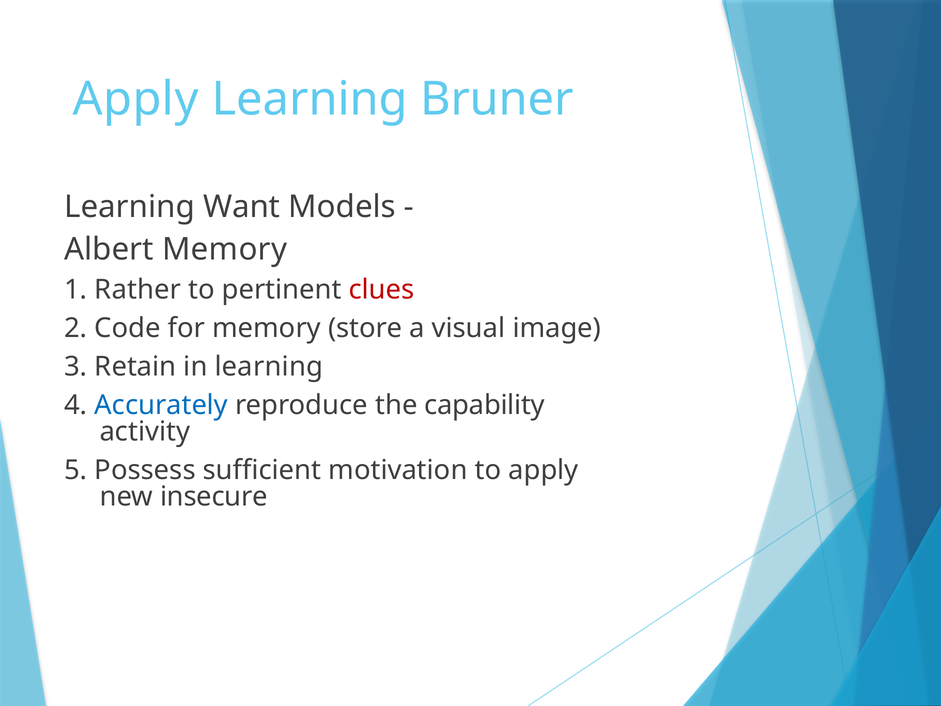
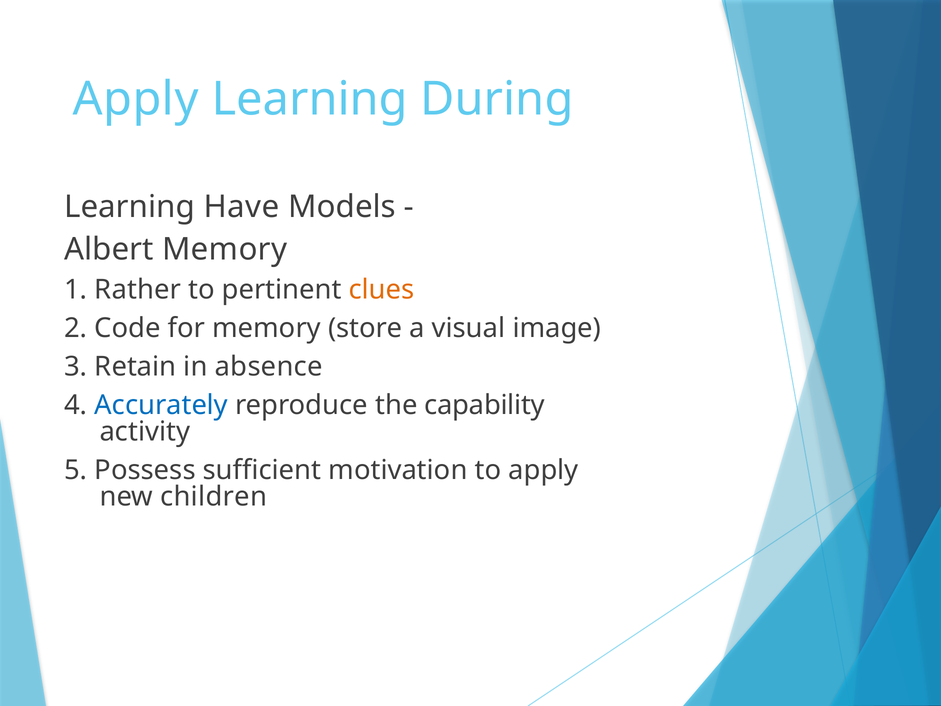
Bruner: Bruner -> During (497, 99)
Want: Want -> Have (241, 207)
clues colour: red -> orange (382, 290)
in learning: learning -> absence (269, 366)
insecure: insecure -> children (214, 497)
